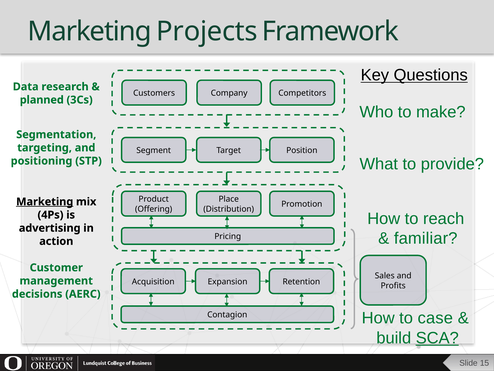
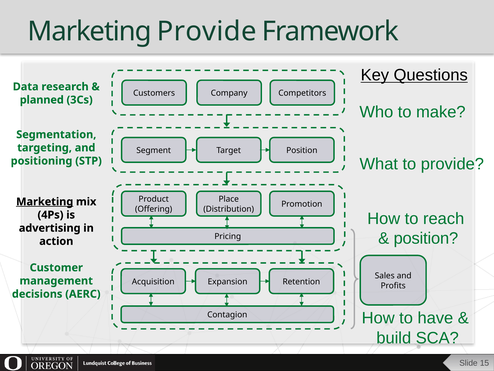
Marketing Projects: Projects -> Provide (207, 31)
familiar: familiar -> position (426, 238)
case: case -> have (435, 318)
SCA underline: present -> none (437, 338)
